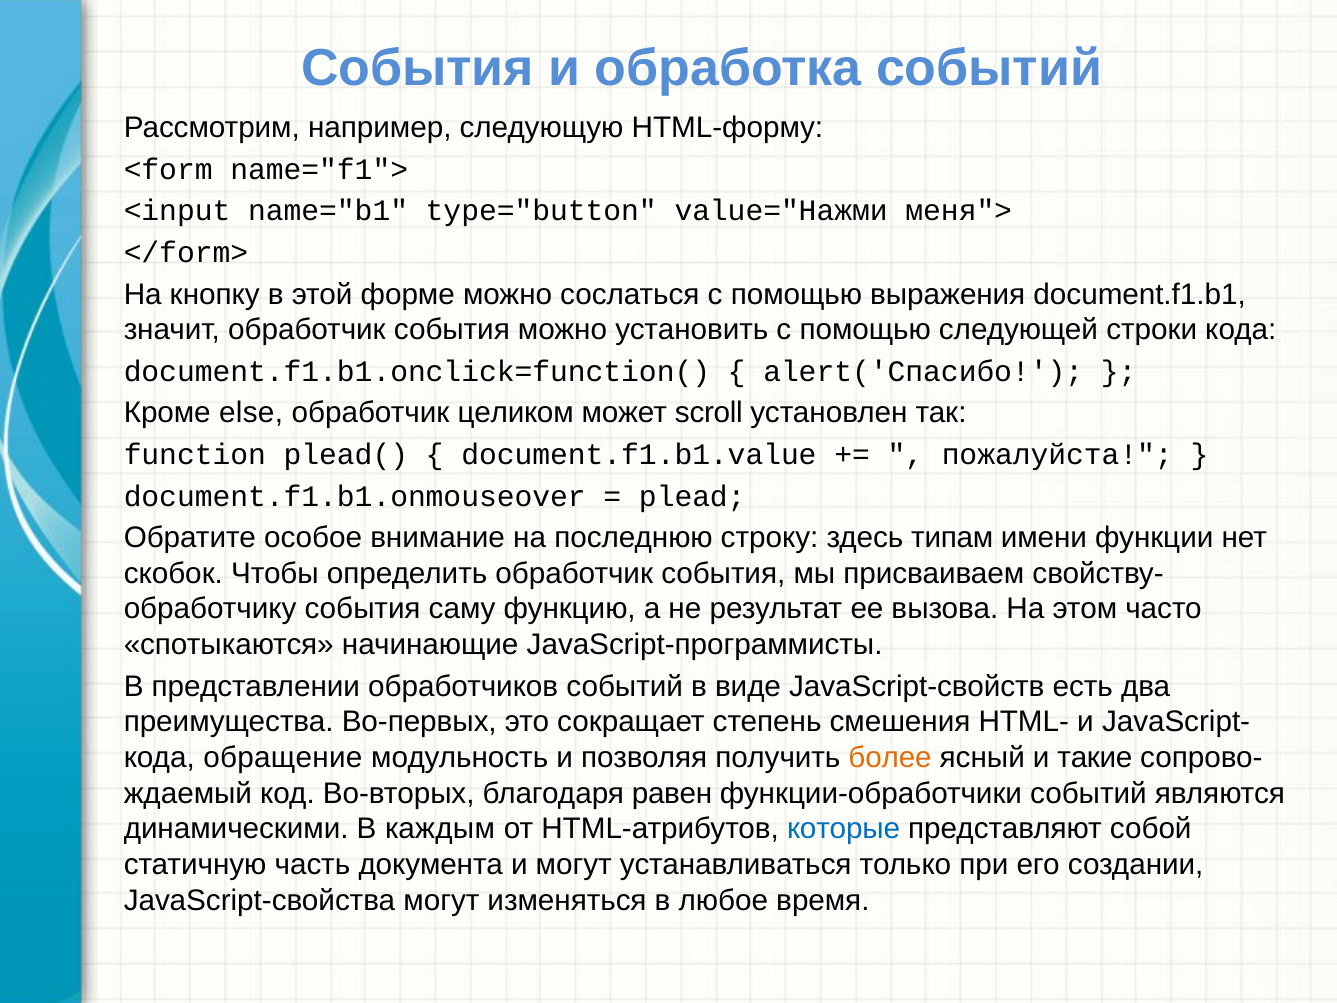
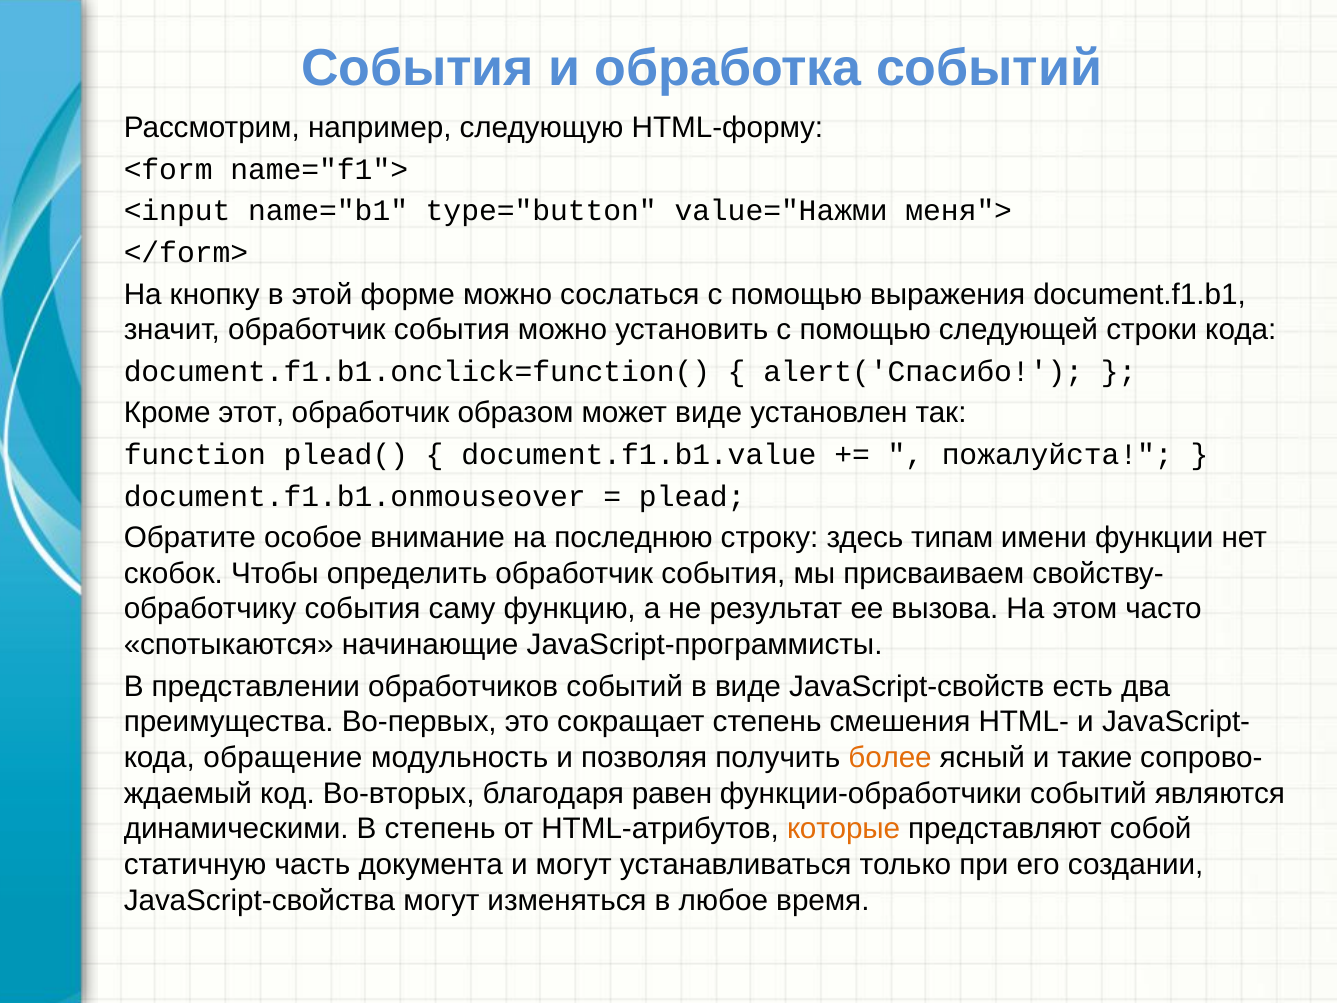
else: else -> этот (251, 413)
целиком: целиком -> образом (516, 413)
может scroll: scroll -> виде (709, 413)
В каждым: каждым -> степень (440, 829)
которые colour: blue -> orange (844, 829)
